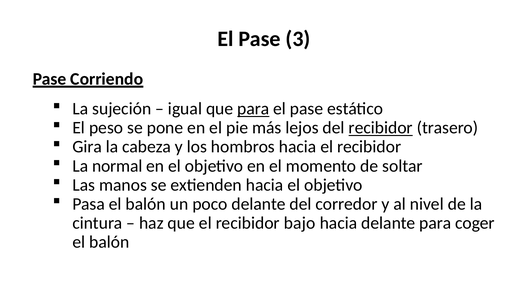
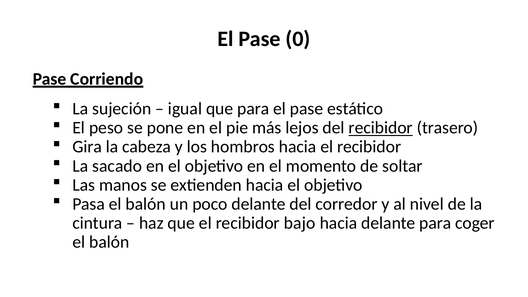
3: 3 -> 0 (298, 39)
para underline: present -> none (253, 109)
normal: normal -> sacado (117, 166)
